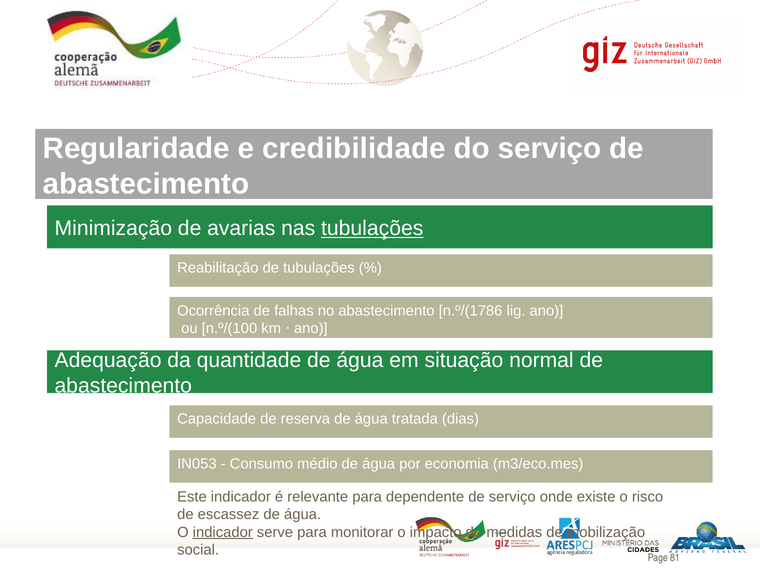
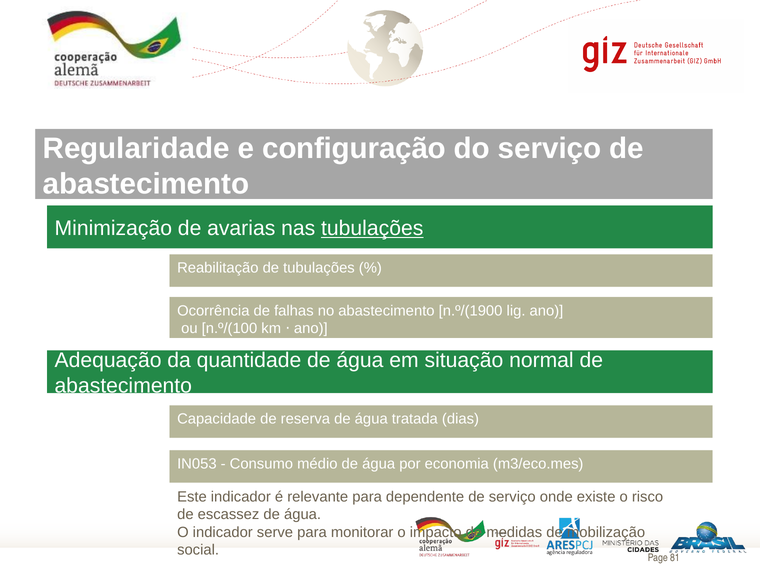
credibilidade: credibilidade -> configuração (354, 148)
n.º/(1786: n.º/(1786 -> n.º/(1900 (471, 311)
indicador underline: present -> none (223, 532)
